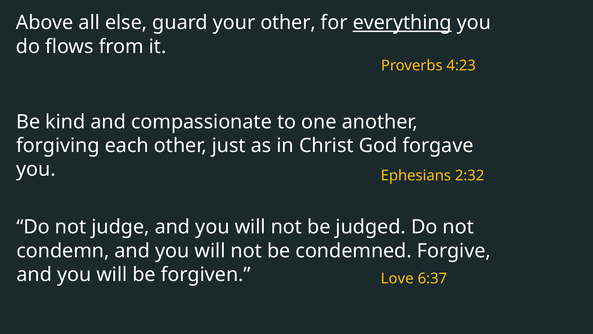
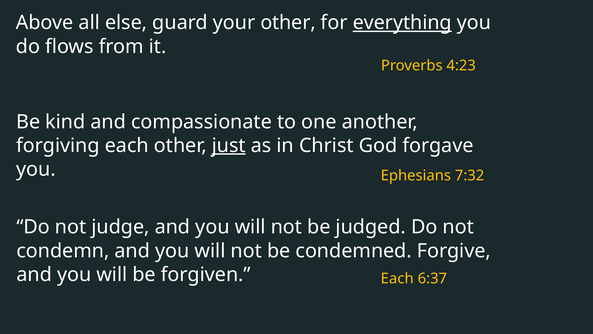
just underline: none -> present (229, 145)
2:32: 2:32 -> 7:32 (470, 175)
forgiven Love: Love -> Each (397, 278)
